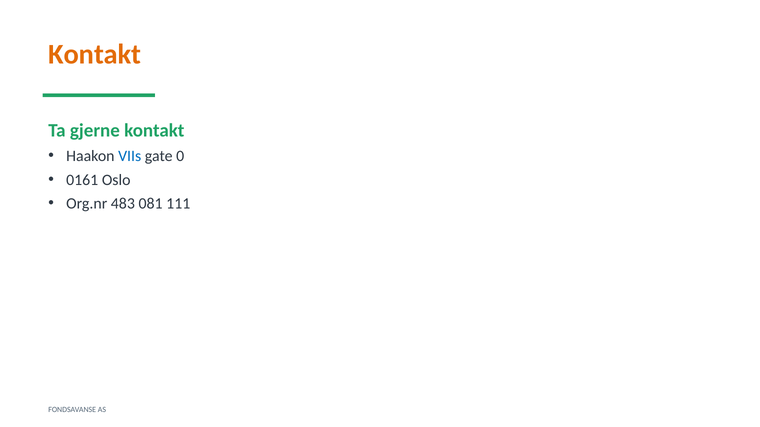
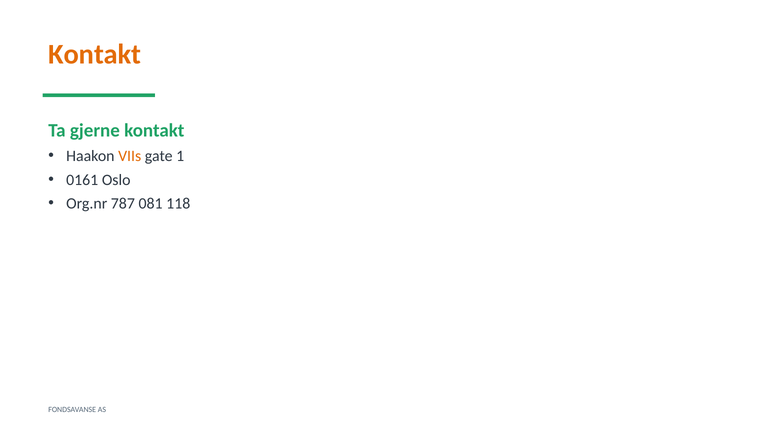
VIIs colour: blue -> orange (130, 156)
0: 0 -> 1 (180, 156)
483: 483 -> 787 (123, 204)
111: 111 -> 118 (178, 204)
